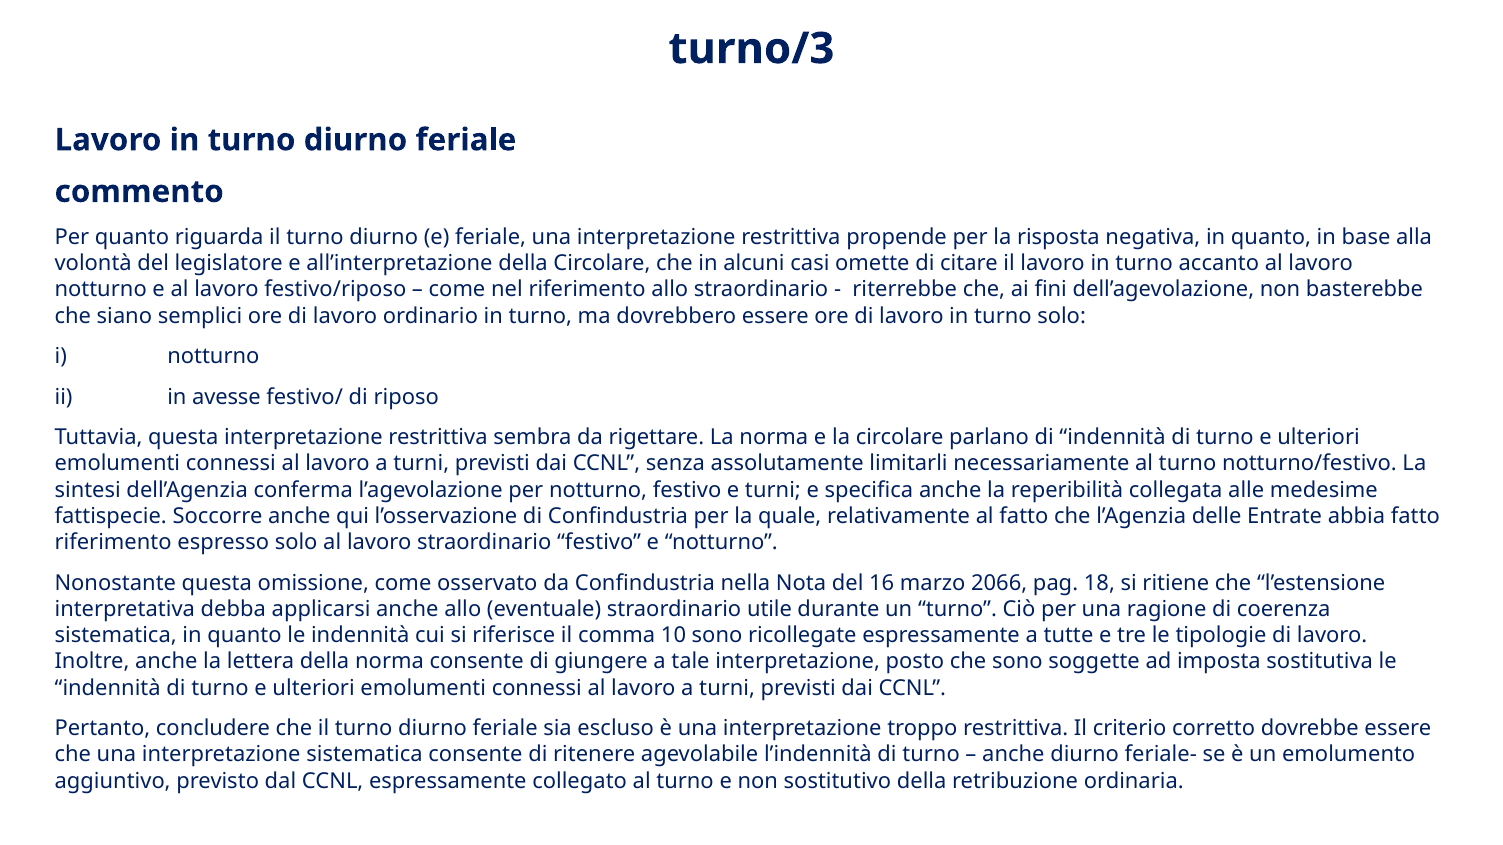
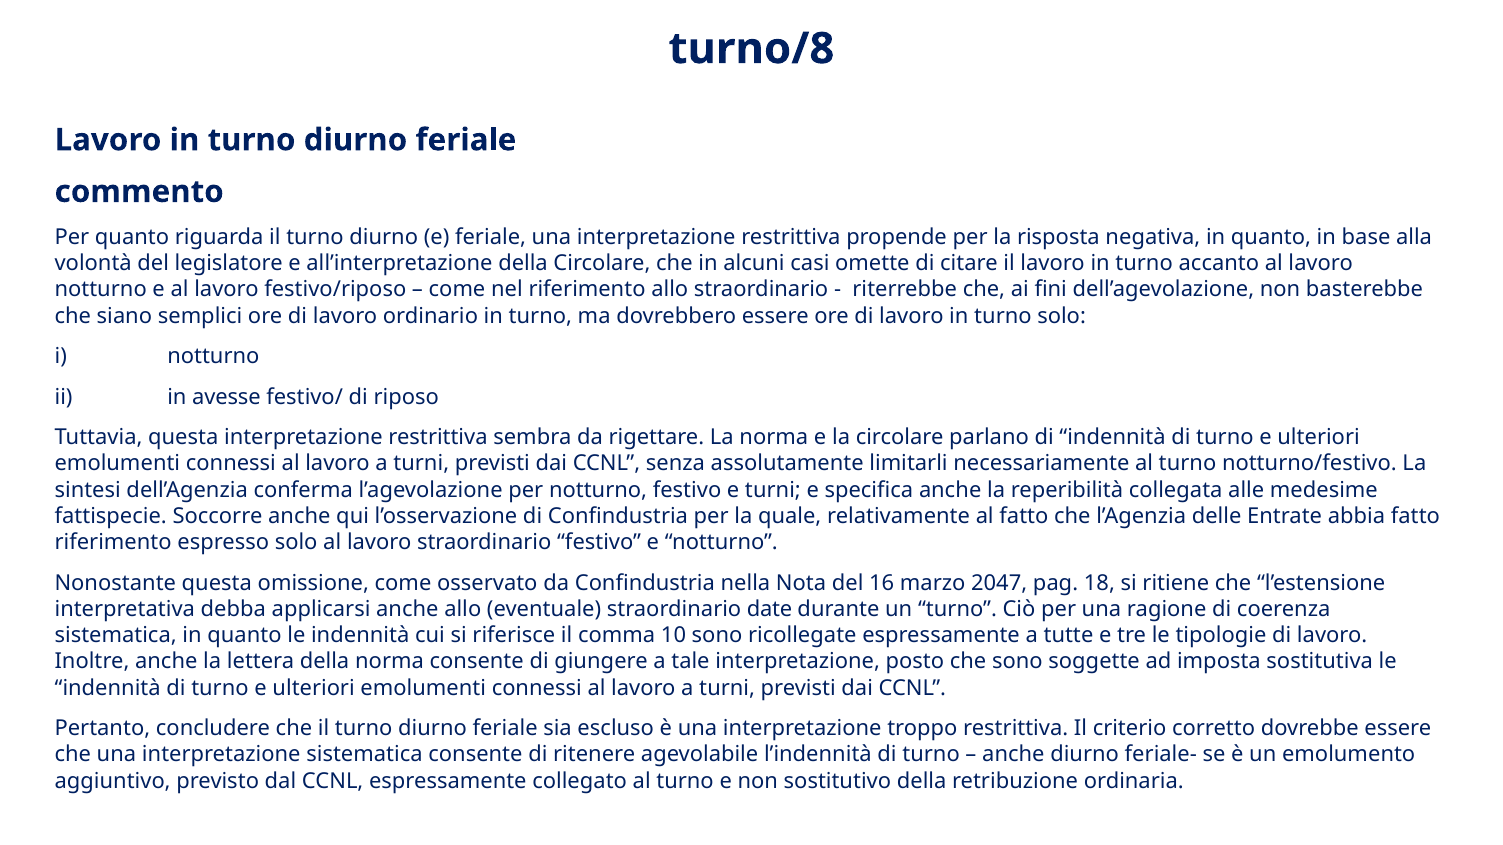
turno/3: turno/3 -> turno/8 (751, 49)
2066: 2066 -> 2047 (999, 583)
utile: utile -> date (770, 609)
